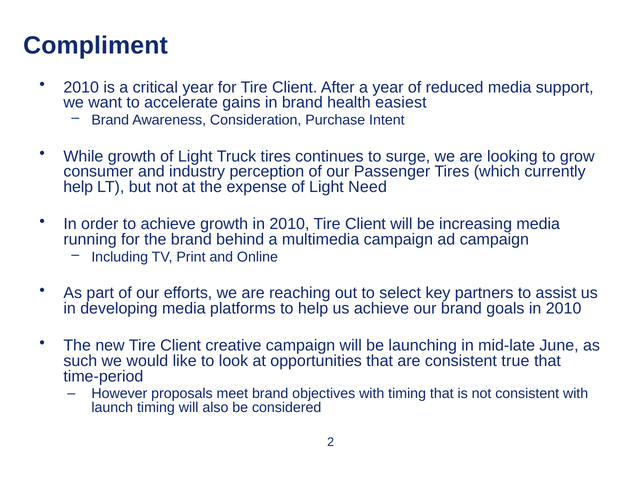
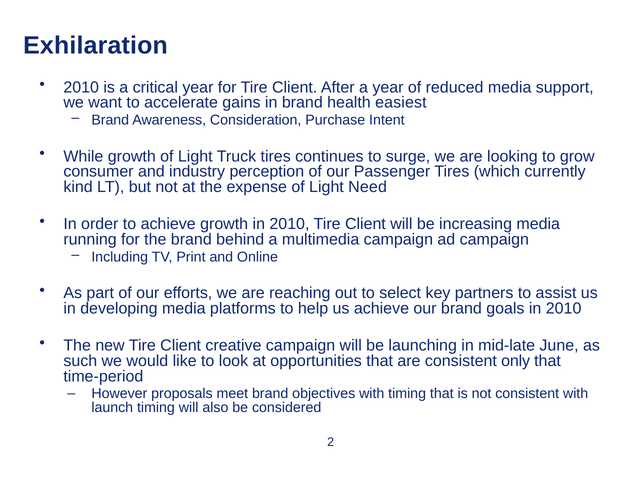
Compliment: Compliment -> Exhilaration (95, 46)
help: help -> kind (78, 187)
true: true -> only (516, 361)
